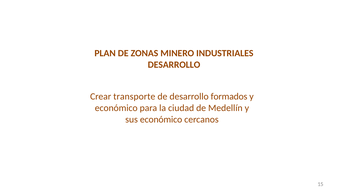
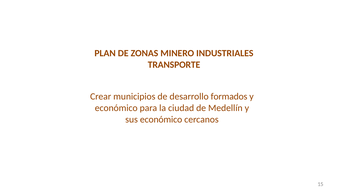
DESARROLLO: DESARROLLO -> TRANSPORTE (174, 65)
transporte: transporte -> municipios (134, 97)
